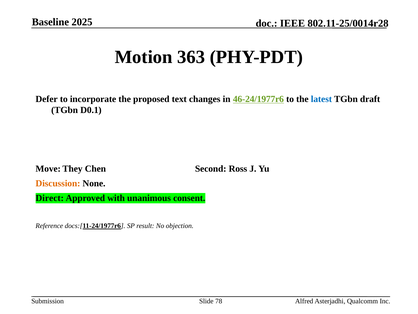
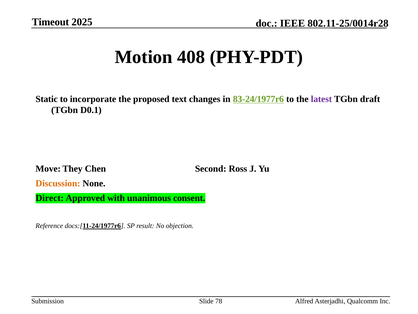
Baseline: Baseline -> Timeout (50, 22)
363: 363 -> 408 (191, 57)
Defer: Defer -> Static (47, 99)
46-24/1977r6: 46-24/1977r6 -> 83-24/1977r6 (258, 99)
latest colour: blue -> purple (321, 99)
